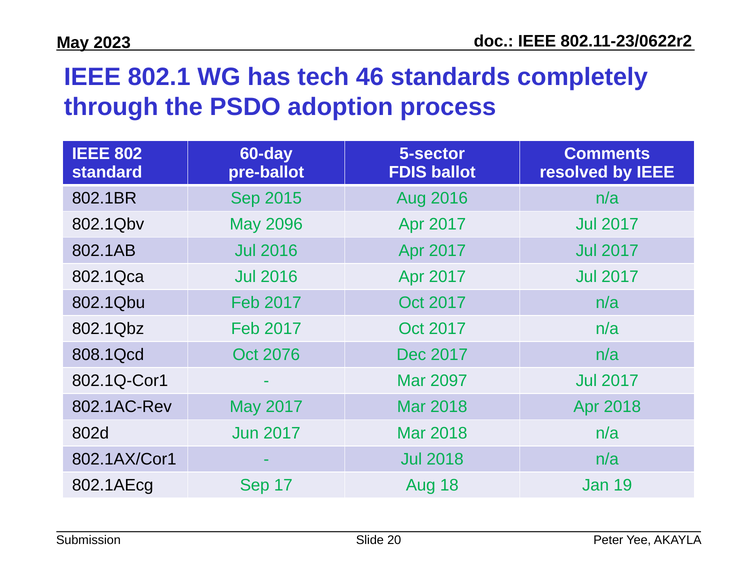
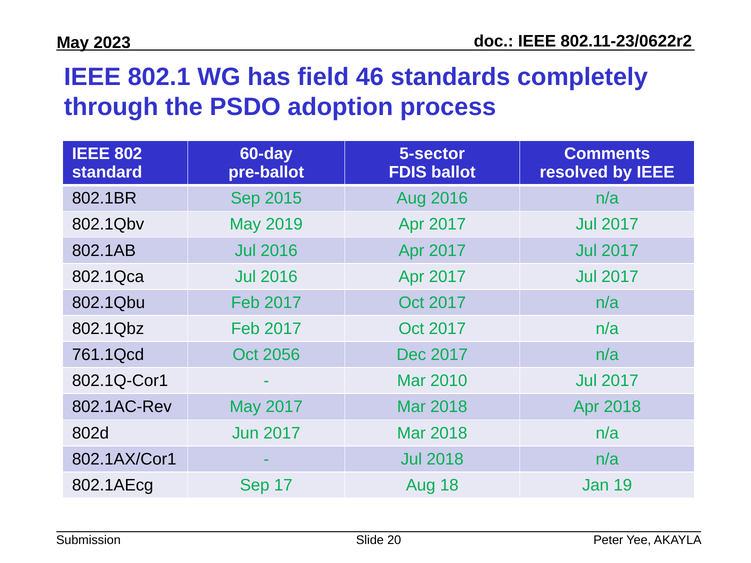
tech: tech -> field (323, 77)
2096: 2096 -> 2019 (284, 225)
808.1Qcd: 808.1Qcd -> 761.1Qcd (108, 355)
2076: 2076 -> 2056 (281, 355)
2097: 2097 -> 2010 (449, 381)
